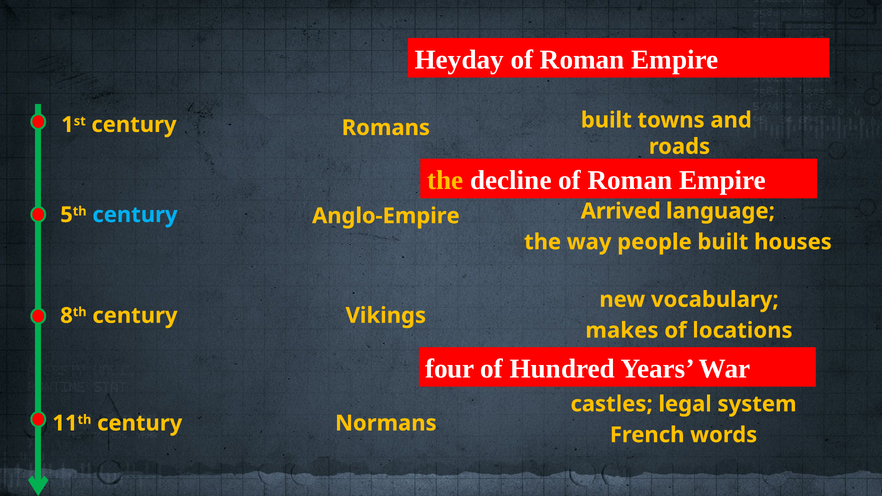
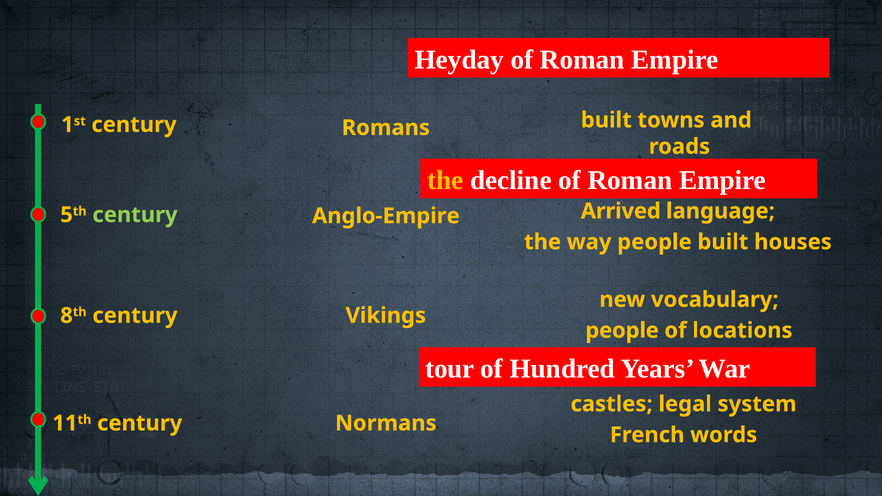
century colour: light blue -> light green (135, 215)
makes: makes -> people (622, 330)
four: four -> tour (450, 369)
